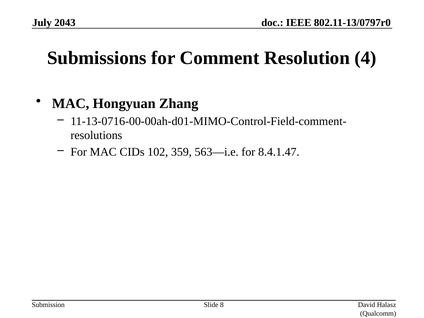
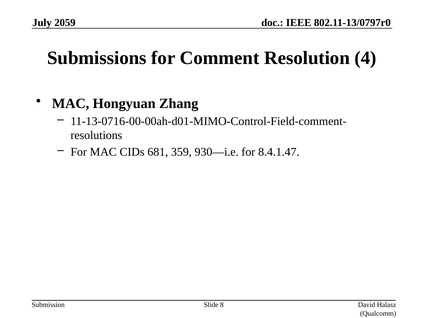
2043: 2043 -> 2059 (65, 23)
102: 102 -> 681 (158, 152)
563—i.e: 563—i.e -> 930—i.e (217, 152)
